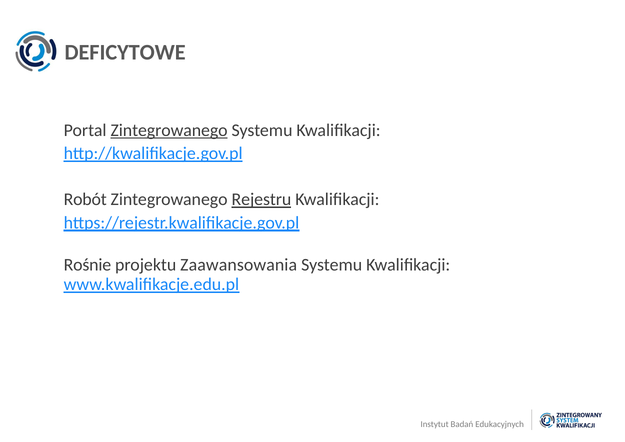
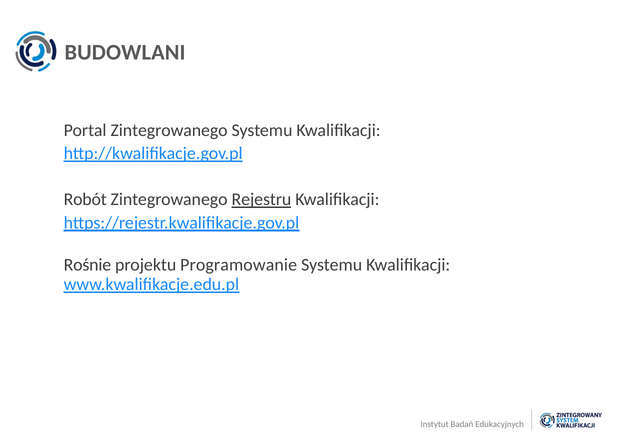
DEFICYTOWE: DEFICYTOWE -> BUDOWLANI (125, 52)
Zintegrowanego underline: present -> none (169, 130)
Zaawansowania: Zaawansowania -> Programowanie (239, 265)
